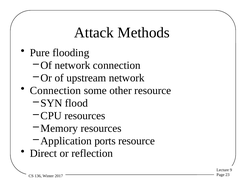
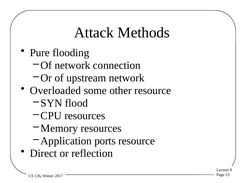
Connection: Connection -> Overloaded (55, 90)
